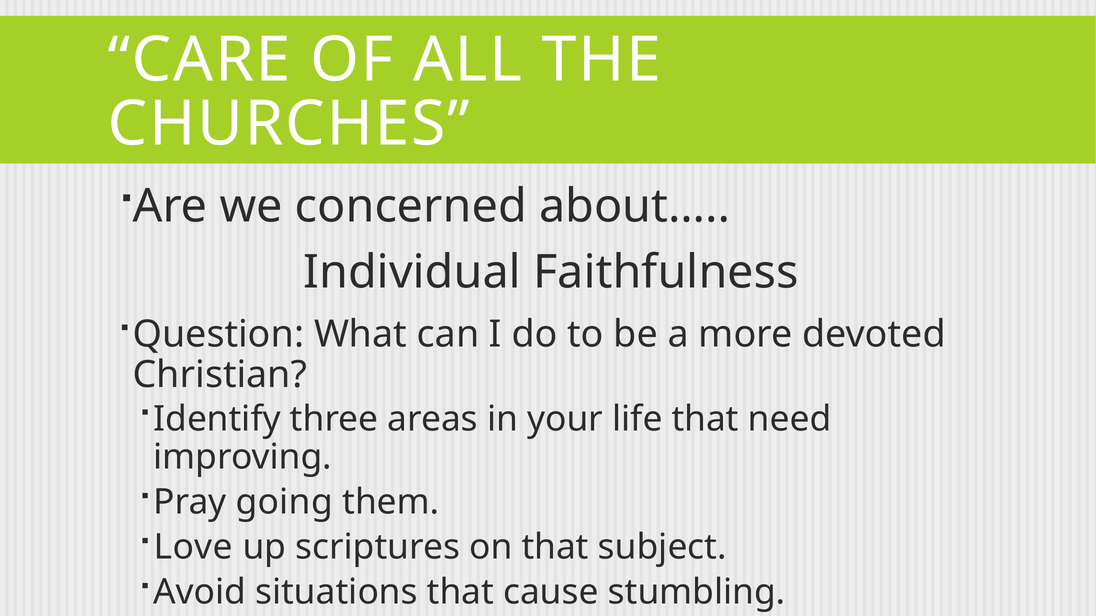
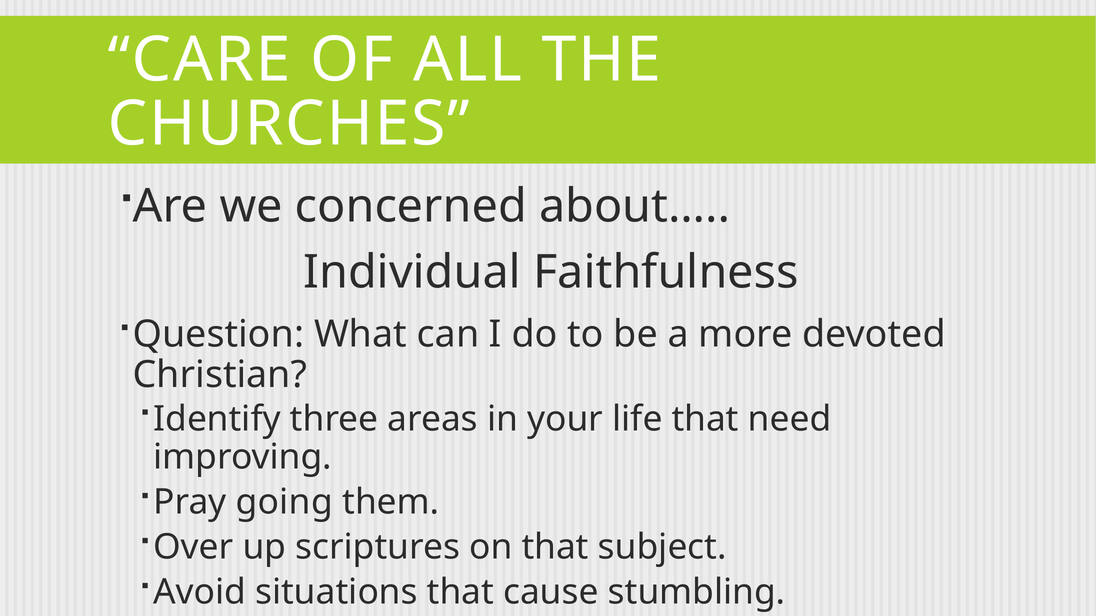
Love: Love -> Over (193, 548)
